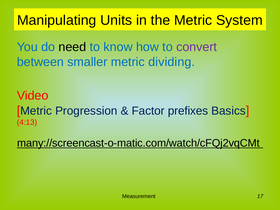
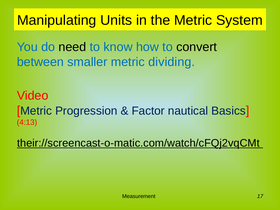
convert colour: purple -> black (197, 47)
prefixes: prefixes -> nautical (188, 111)
many://screencast-o-matic.com/watch/cFQj2vqCMt: many://screencast-o-matic.com/watch/cFQj2vqCMt -> their://screencast-o-matic.com/watch/cFQj2vqCMt (138, 143)
